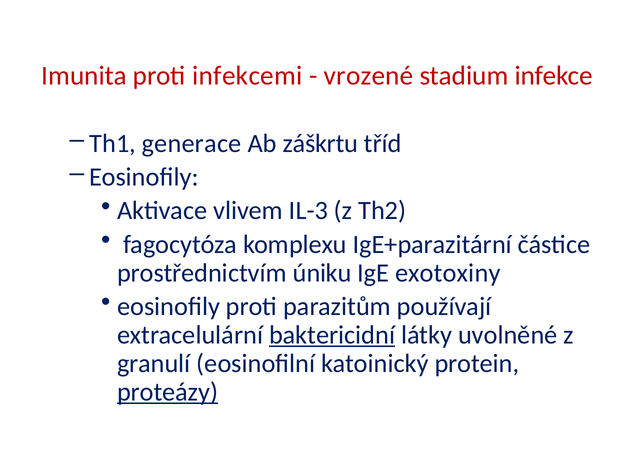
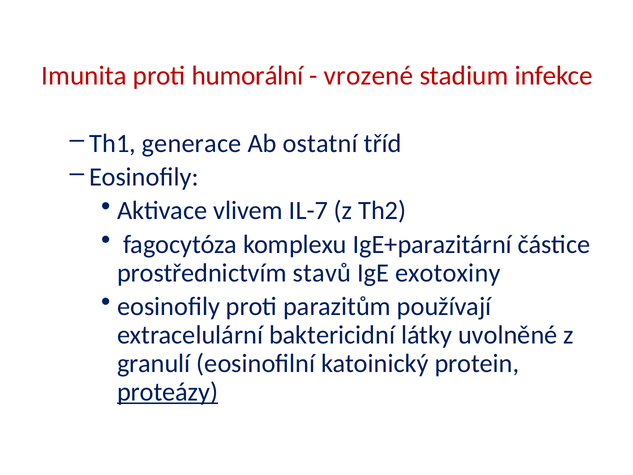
infekcemi: infekcemi -> humorální (248, 76)
záškrtu: záškrtu -> ostatní (320, 144)
IL-3: IL-3 -> IL-7 (308, 211)
úniku: úniku -> stavů (322, 273)
baktericidní underline: present -> none (332, 335)
